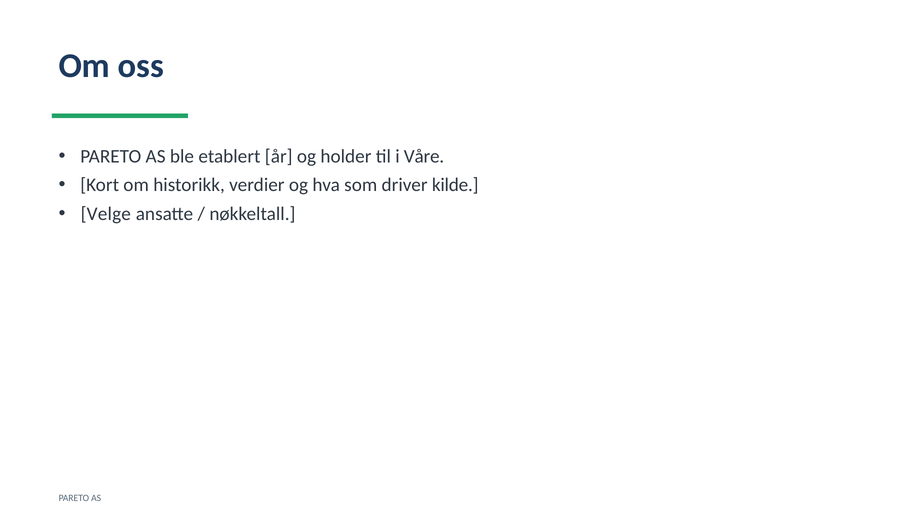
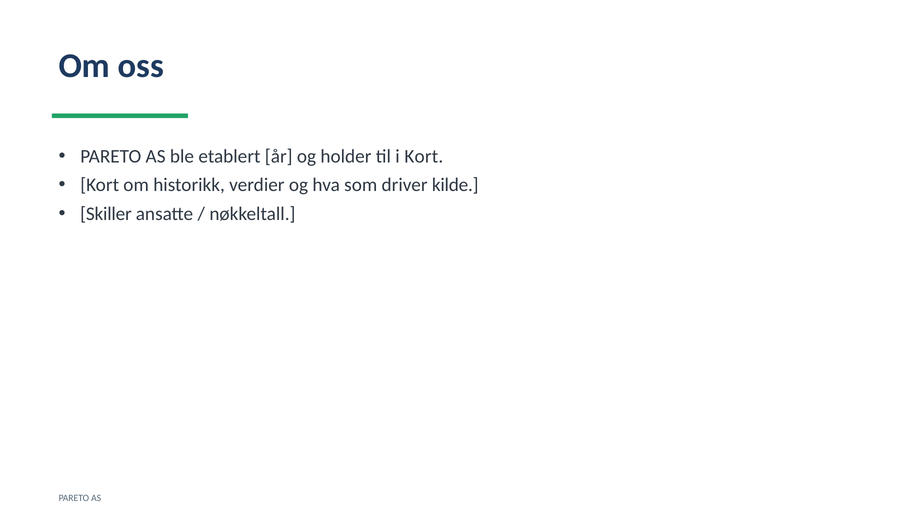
i Våre: Våre -> Kort (424, 156)
Velge: Velge -> Skiller (106, 214)
